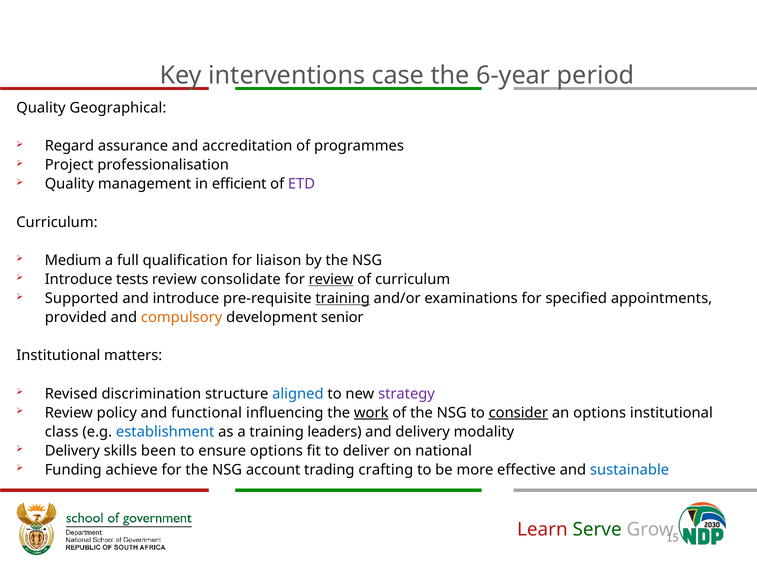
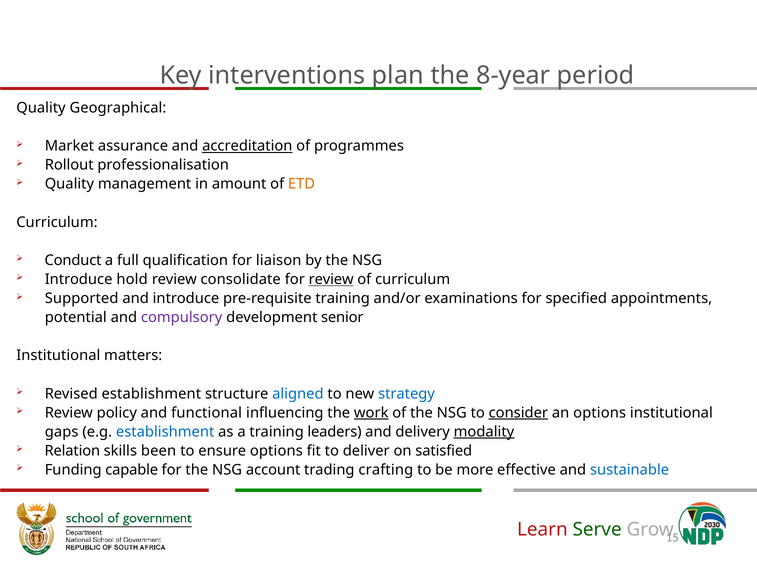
case: case -> plan (398, 75)
6-year: 6-year -> 8-year (513, 75)
Regard: Regard -> Market (69, 146)
accreditation underline: none -> present (247, 146)
Project: Project -> Rollout (69, 165)
efficient: efficient -> amount (239, 184)
ETD colour: purple -> orange (302, 184)
Medium: Medium -> Conduct (73, 261)
tests: tests -> hold (132, 280)
training underline: present -> none (343, 299)
provided: provided -> potential (76, 318)
compulsory colour: orange -> purple (182, 318)
Revised discrimination: discrimination -> establishment (151, 394)
strategy colour: purple -> blue (406, 394)
class: class -> gaps (62, 432)
modality underline: none -> present (484, 432)
Delivery: Delivery -> Relation (72, 451)
national: national -> satisfied (444, 451)
achieve: achieve -> capable (132, 471)
